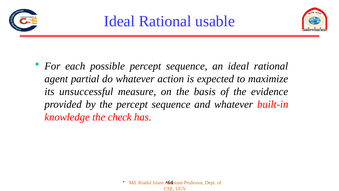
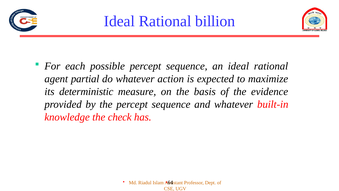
usable: usable -> billion (215, 21)
unsuccessful: unsuccessful -> deterministic (86, 92)
